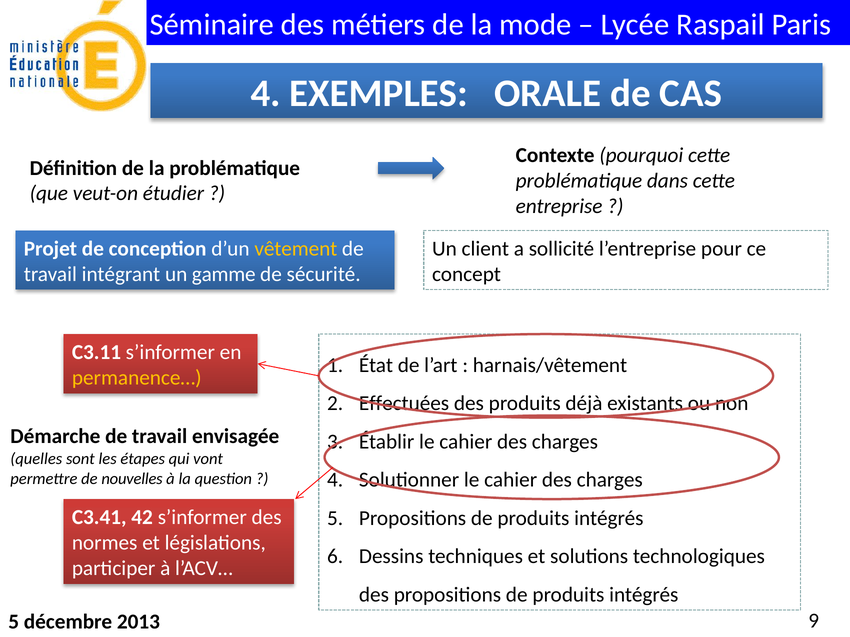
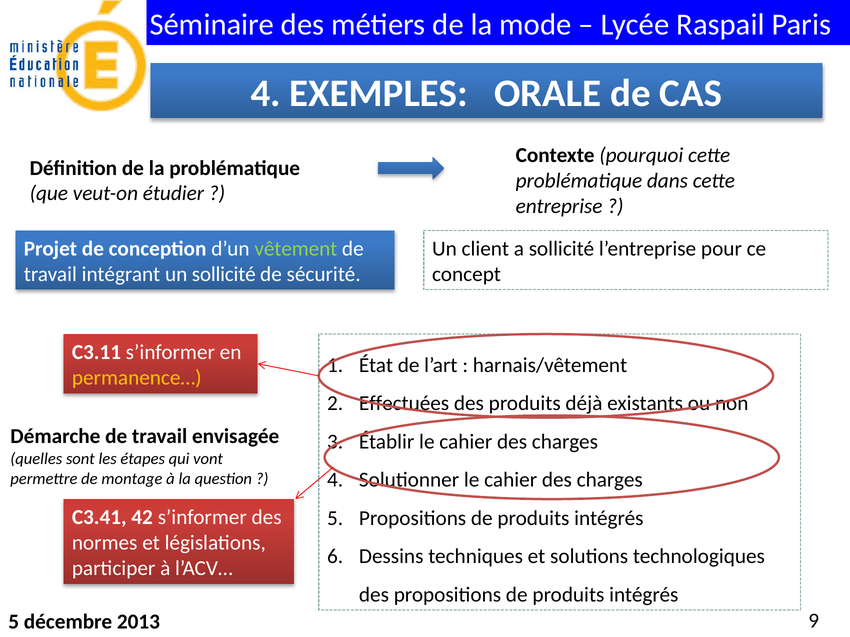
vêtement colour: yellow -> light green (296, 249)
un gamme: gamme -> sollicité (224, 274)
nouvelles: nouvelles -> montage (132, 479)
